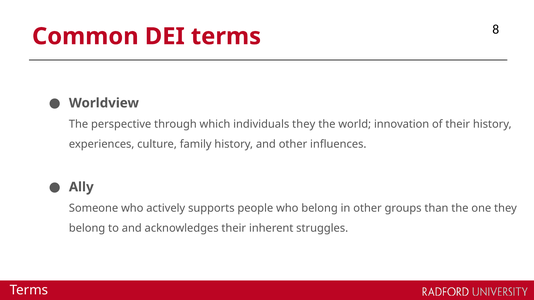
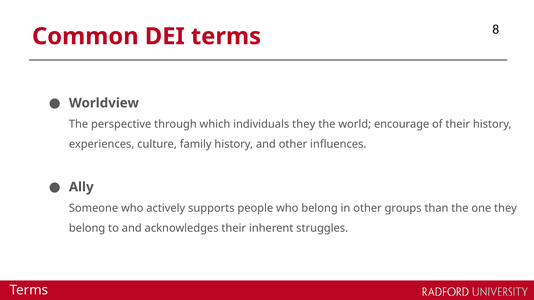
innovation: innovation -> encourage (402, 124)
